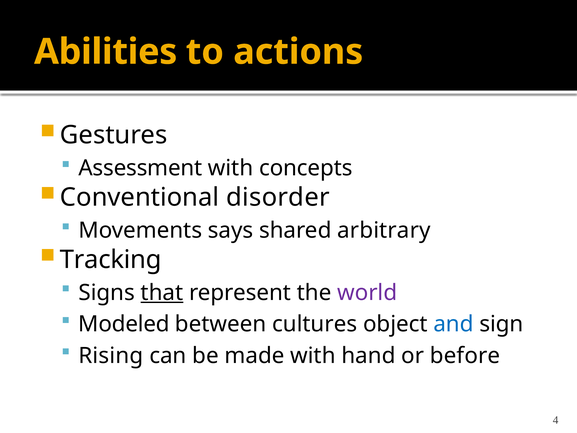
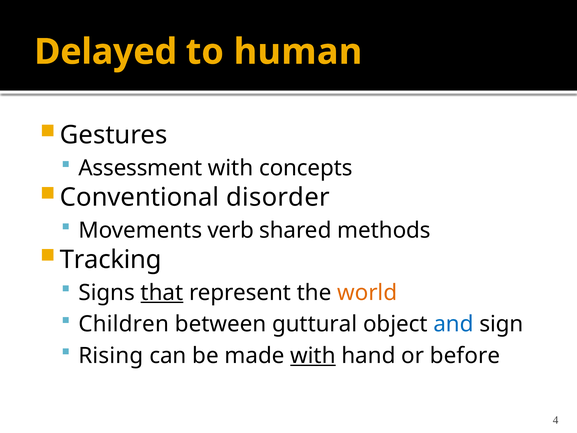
Abilities: Abilities -> Delayed (106, 52)
actions: actions -> human (298, 52)
says: says -> verb (231, 230)
arbitrary: arbitrary -> methods (384, 230)
world colour: purple -> orange (367, 293)
Modeled: Modeled -> Children (124, 324)
cultures: cultures -> guttural (315, 324)
with underline: none -> present (313, 355)
